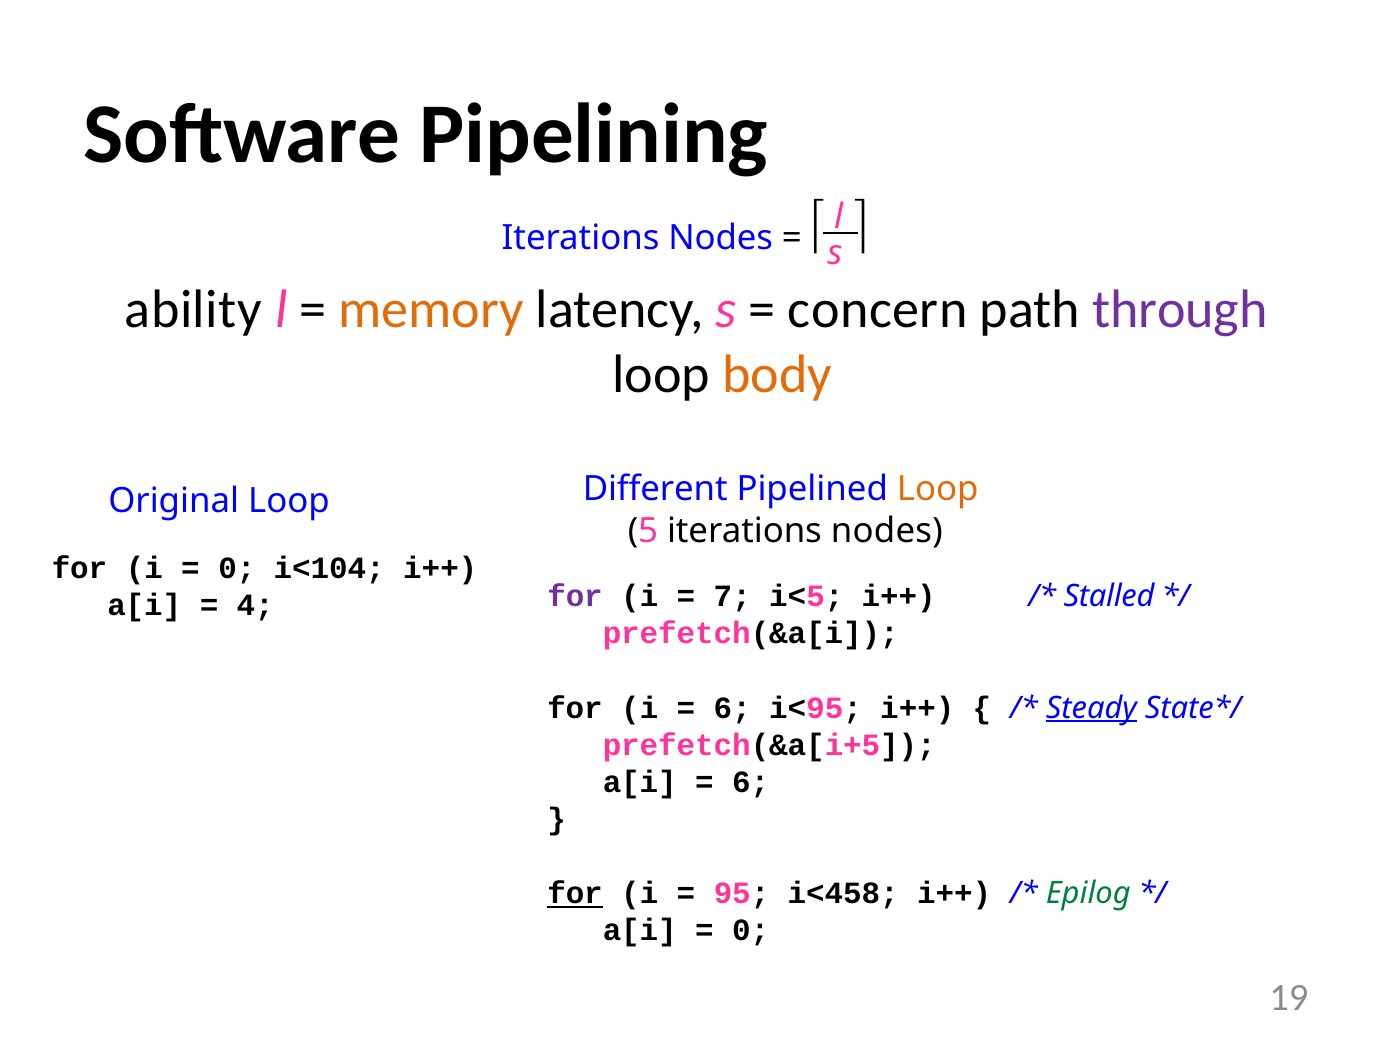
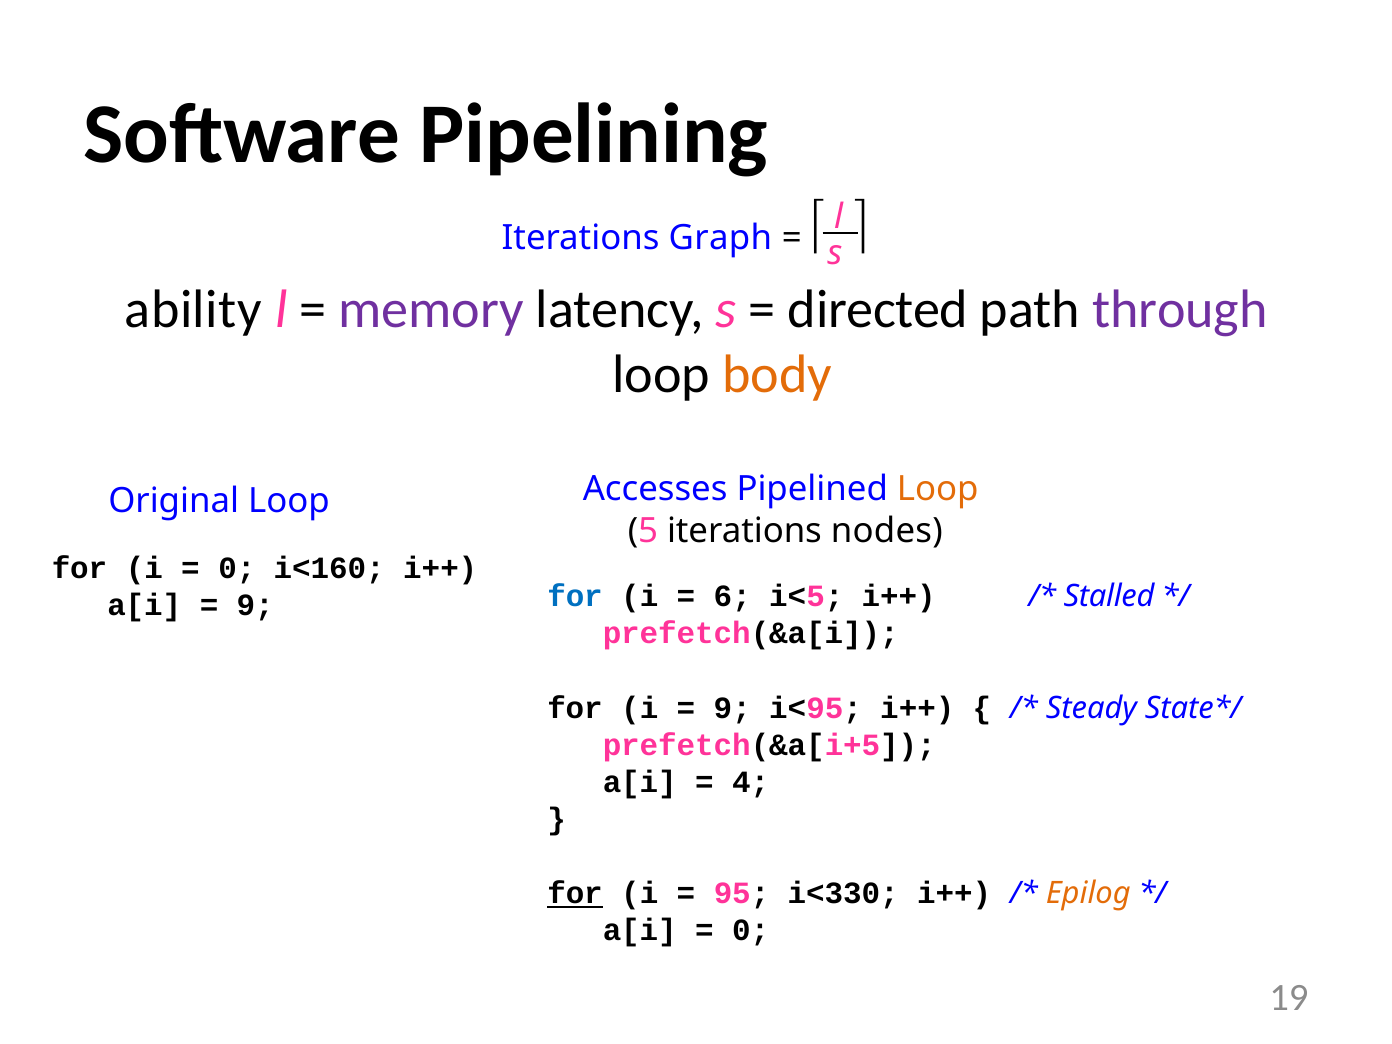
Nodes: Nodes -> Graph (720, 238)
memory colour: orange -> purple (431, 310)
concern: concern -> directed (878, 310)
Different: Different -> Accesses (655, 489)
i<104: i<104 -> i<160 (329, 568)
for colour: purple -> blue (575, 597)
7: 7 -> 6 (732, 597)
4: 4 -> 9 (255, 605)
6: 6 -> 9 (732, 708)
Steady underline: present -> none (1091, 708)
6: 6 -> 4 (751, 782)
i<458: i<458 -> i<330 (843, 893)
Epilog colour: green -> orange (1088, 893)
